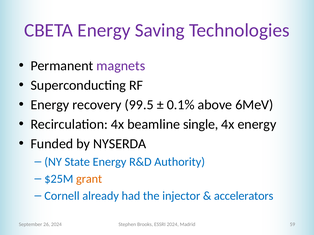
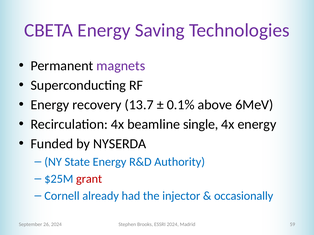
99.5: 99.5 -> 13.7 (139, 105)
grant colour: orange -> red (89, 179)
accelerators: accelerators -> occasionally (244, 196)
